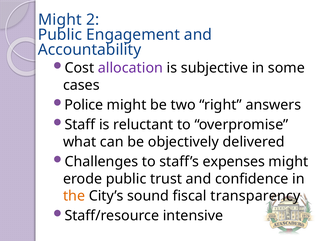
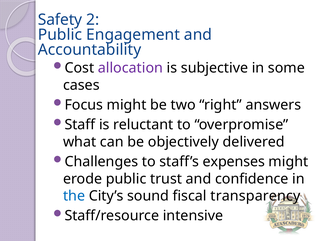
Might: Might -> Safety (60, 20)
Police: Police -> Focus (84, 105)
the colour: orange -> blue (74, 196)
